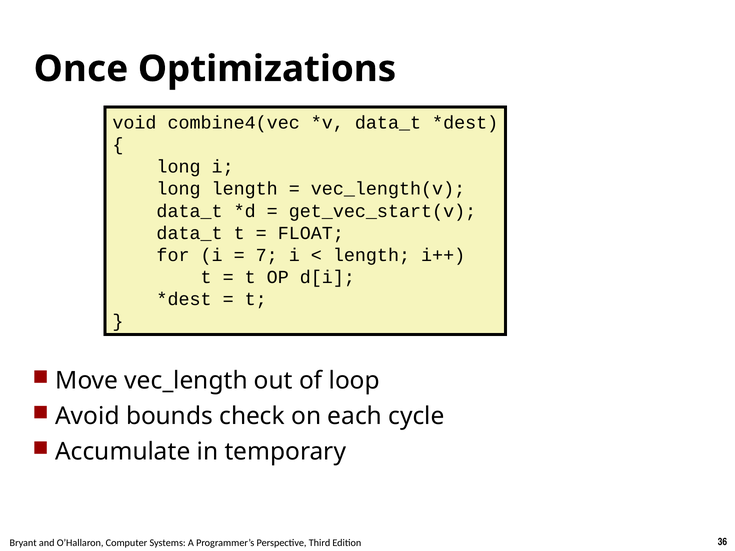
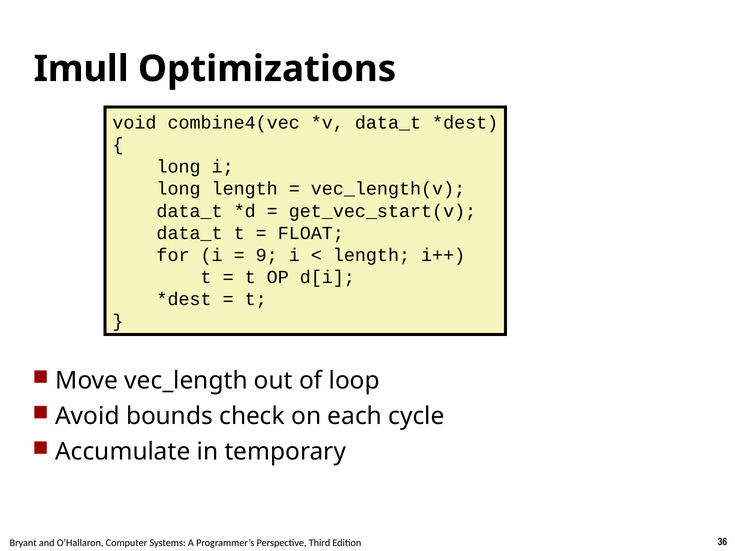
Once: Once -> Imull (81, 69)
7: 7 -> 9 (267, 255)
